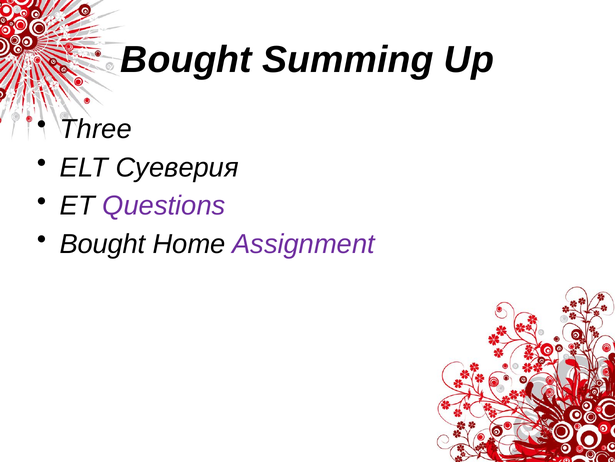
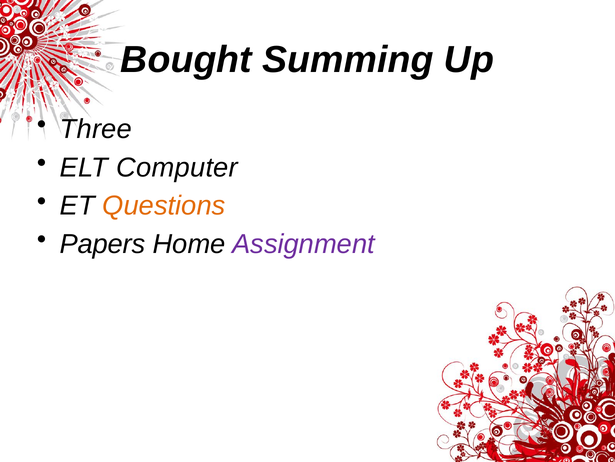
Суеверия: Суеверия -> Computer (177, 167)
Questions colour: purple -> orange (164, 206)
Bought: Bought -> Papers (103, 244)
